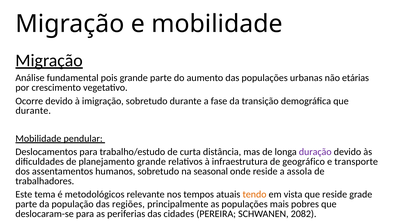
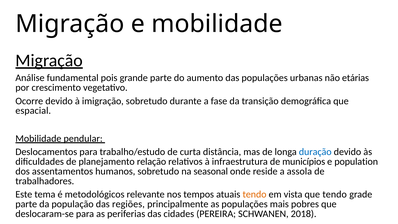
durante: durante -> espacial (33, 111)
duração colour: purple -> blue (315, 152)
planejamento grande: grande -> relação (152, 162)
geográfico: geográfico -> municípios (304, 162)
transporte: transporte -> population (356, 162)
que reside: reside -> tendo (335, 194)
2082: 2082 -> 2018 (304, 214)
